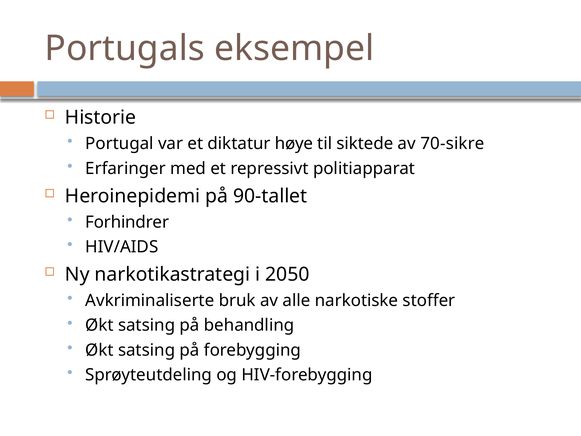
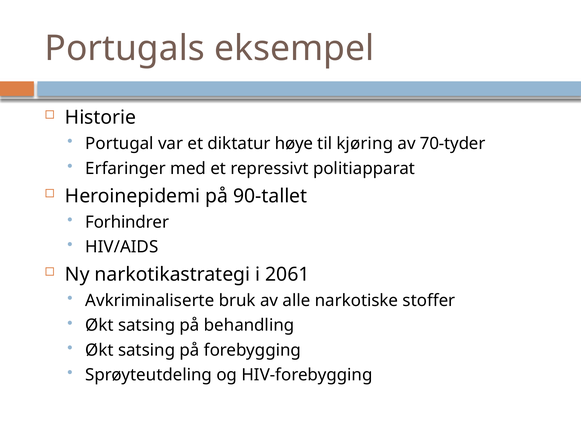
siktede: siktede -> kjøring (365, 144)
70-sikre: 70-sikre -> 70-tyder (453, 144)
2050: 2050 -> 2061 (287, 274)
